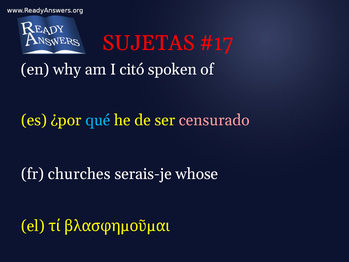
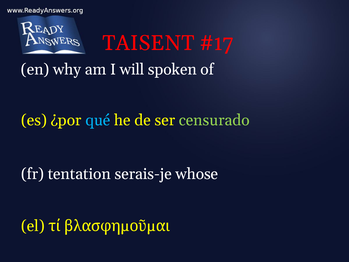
SUJETAS: SUJETAS -> TAISENT (148, 43)
citó: citó -> will (132, 70)
censurado colour: pink -> light green (214, 120)
churches: churches -> tentation (79, 174)
